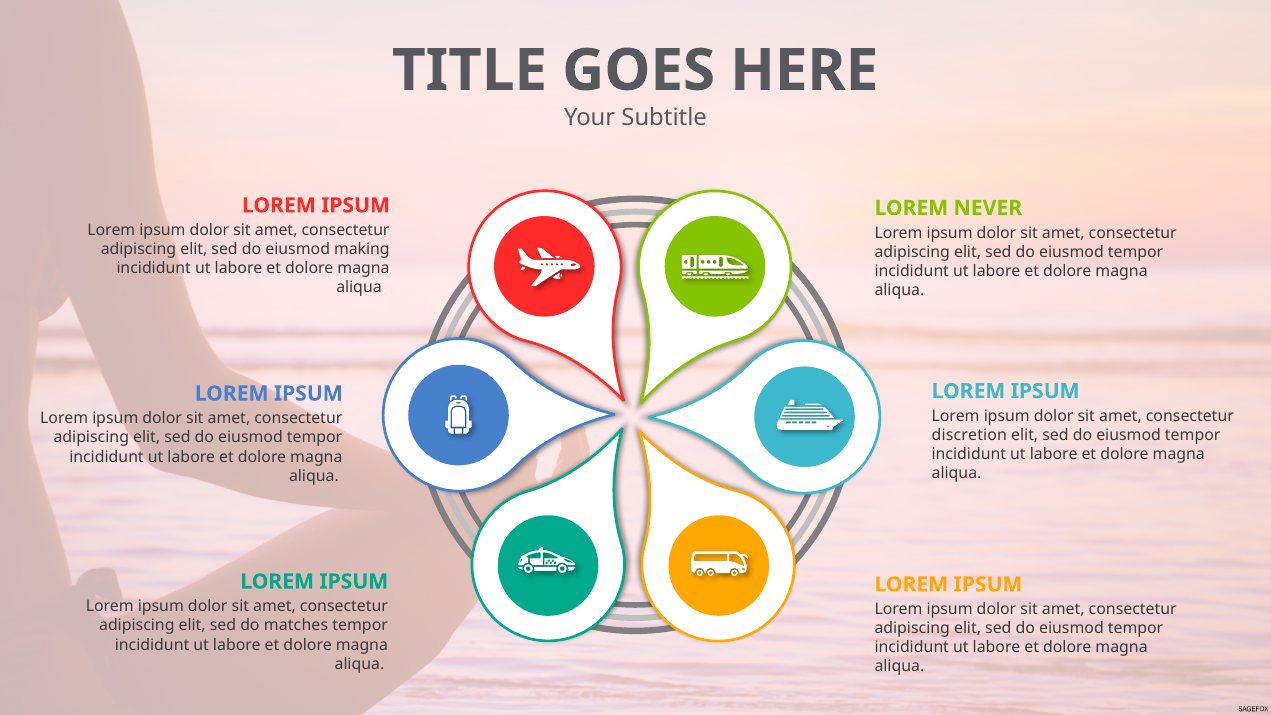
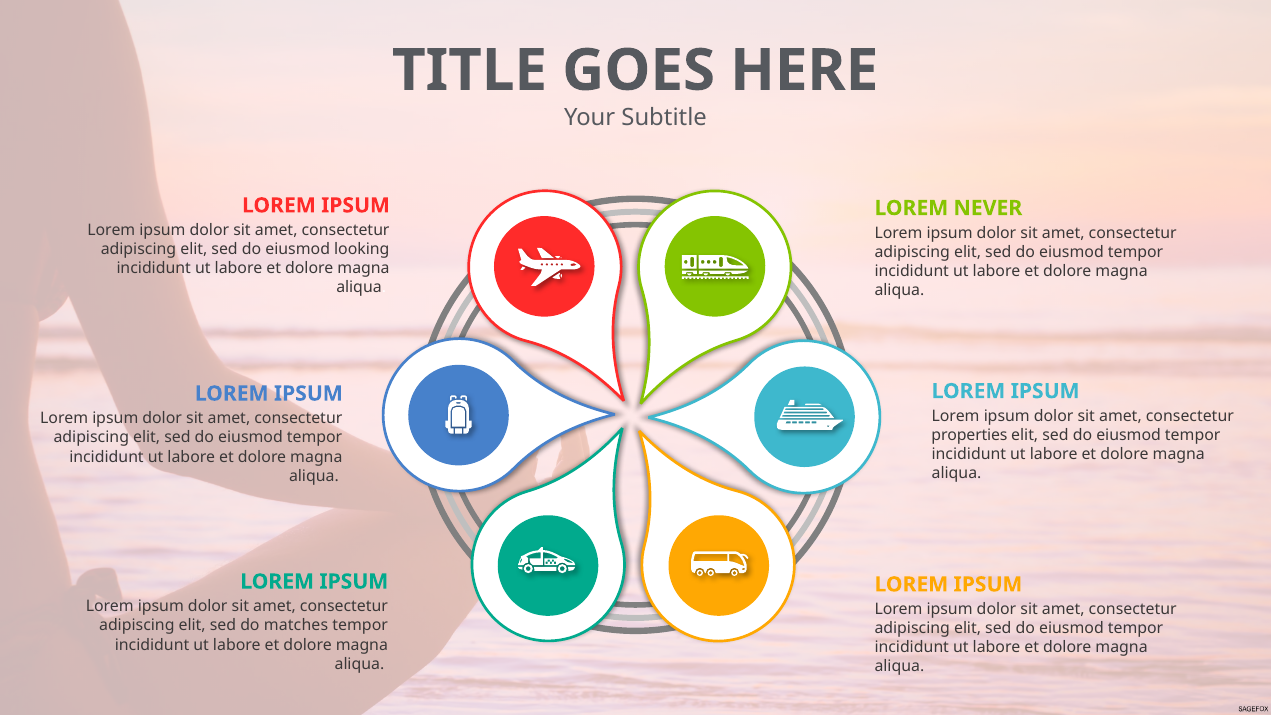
making: making -> looking (362, 250)
discretion: discretion -> properties (969, 435)
